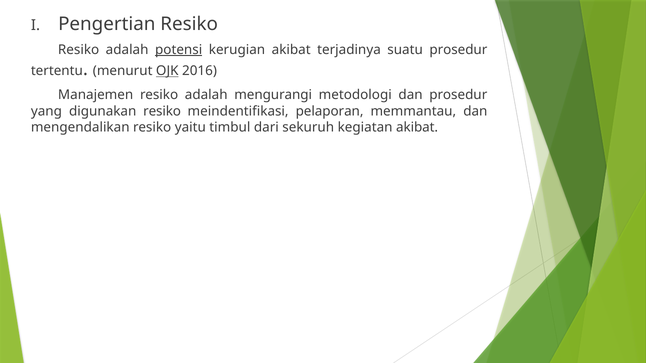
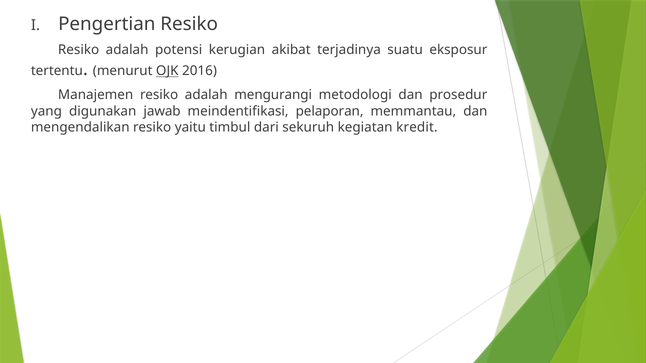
potensi underline: present -> none (179, 50)
suatu prosedur: prosedur -> eksposur (458, 50)
digunakan resiko: resiko -> jawab (162, 111)
kegiatan akibat: akibat -> kredit (417, 127)
